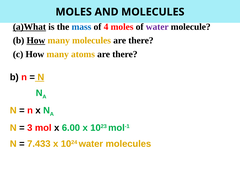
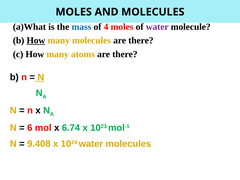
a)What underline: present -> none (29, 27)
3: 3 -> 6 (30, 128)
6.00: 6.00 -> 6.74 (71, 128)
7.433: 7.433 -> 9.408 (39, 144)
